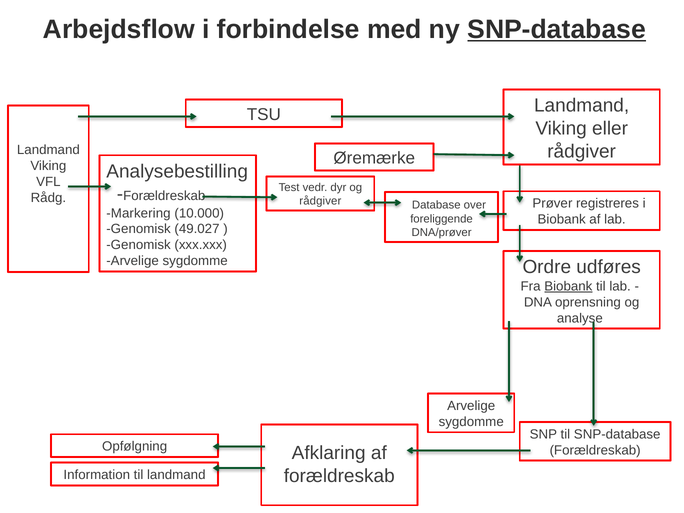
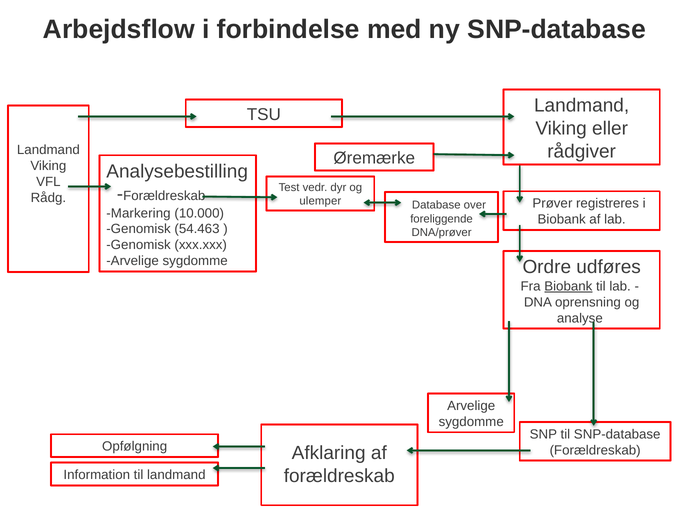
SNP-database underline: present -> none (557, 29)
rådgiver: rådgiver -> ulemper (320, 201)
49.027: 49.027 -> 54.463 (197, 229)
